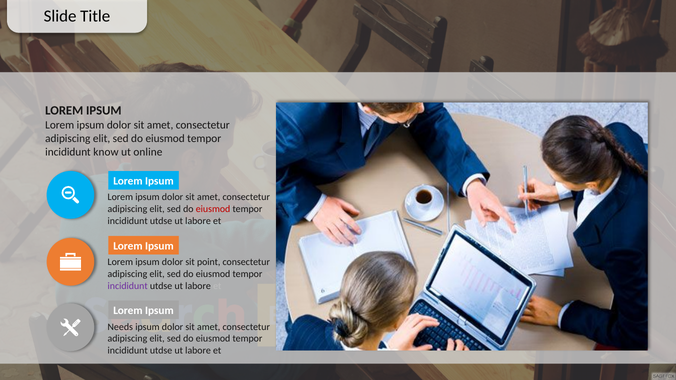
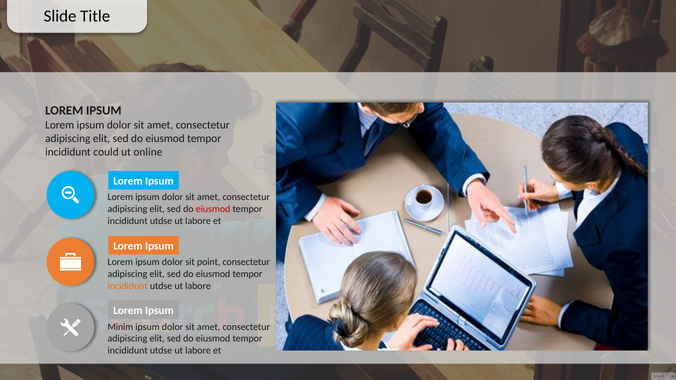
know: know -> could (106, 152)
incididunt colour: purple -> orange (128, 286)
Needs: Needs -> Minim (120, 327)
